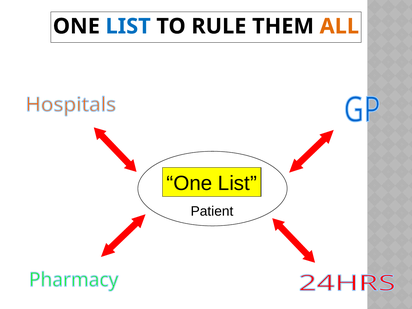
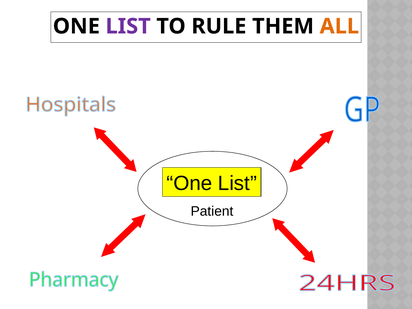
LIST colour: blue -> purple (128, 26)
